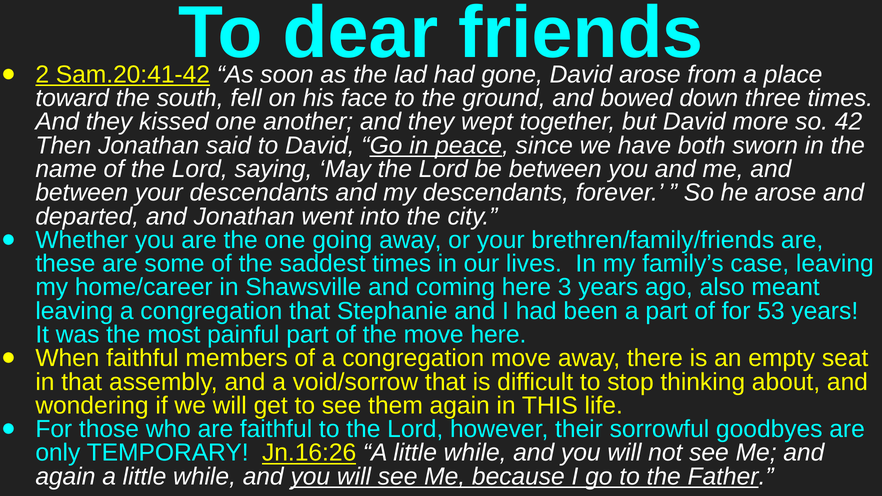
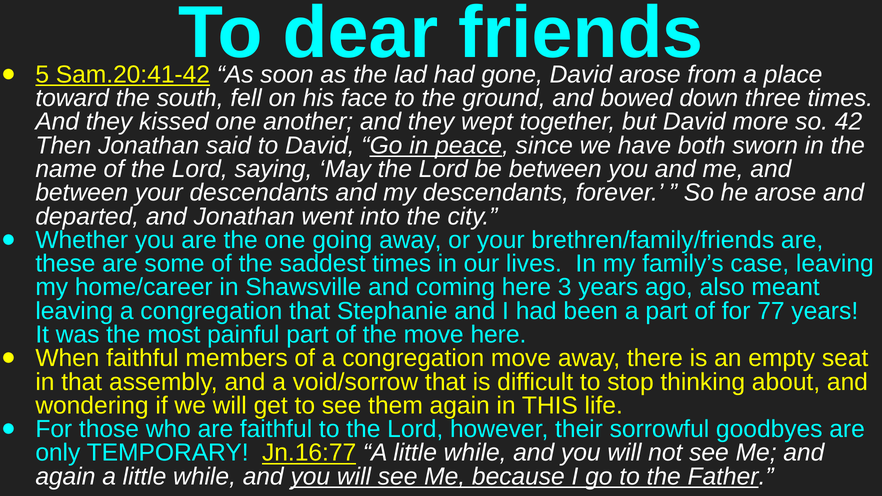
2: 2 -> 5 (42, 75)
53: 53 -> 77 (771, 311)
Jn.16:26: Jn.16:26 -> Jn.16:77 (309, 453)
